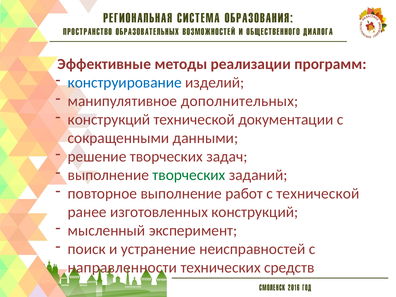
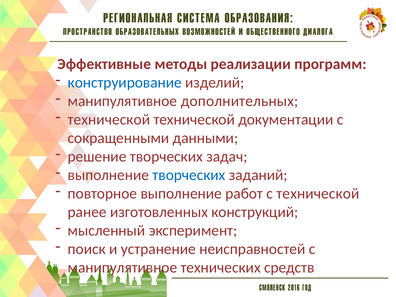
конструкций: конструкций -> технической (109, 120)
творческих colour: green -> blue (189, 175)
направленности: направленности -> манипулятивное (122, 267)
